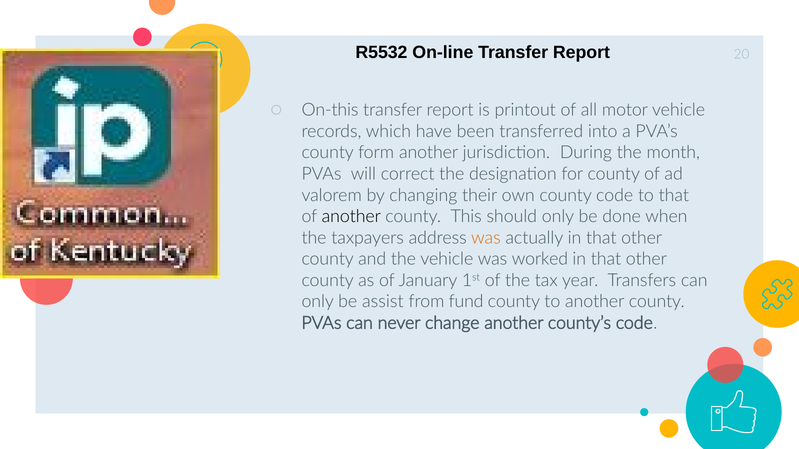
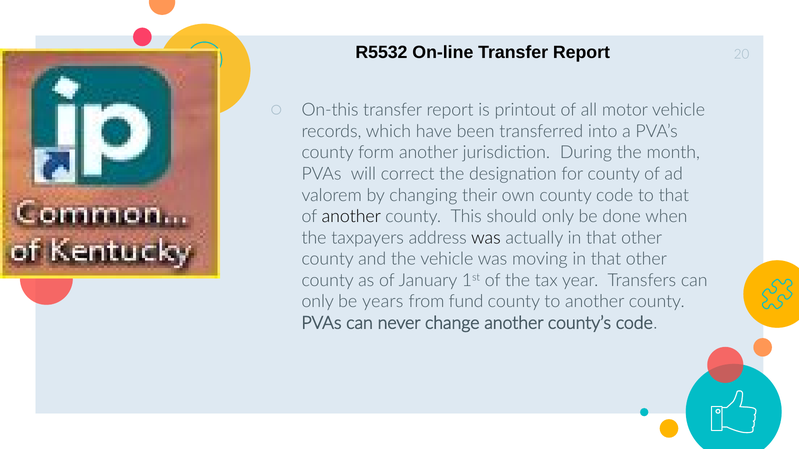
was colour: orange -> black (486, 238)
worked: worked -> moving (540, 259)
assist: assist -> years (383, 302)
